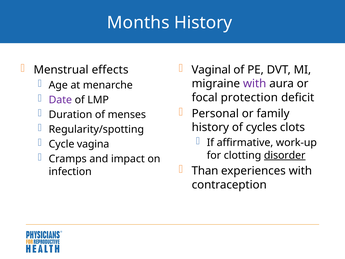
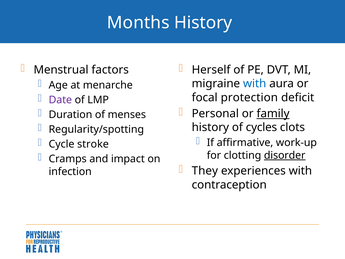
effects: effects -> factors (110, 70)
Vaginal: Vaginal -> Herself (211, 70)
with colour: purple -> blue (255, 84)
family underline: none -> present (273, 113)
vagina: vagina -> stroke (93, 144)
Than: Than -> They (205, 171)
